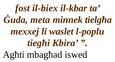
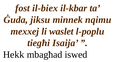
meta: meta -> jiksu (40, 20)
tielgħa: tielgħa -> nqimu (98, 20)
Kbira: Kbira -> Isaija (65, 43)
Agħti: Agħti -> Hekk (14, 55)
